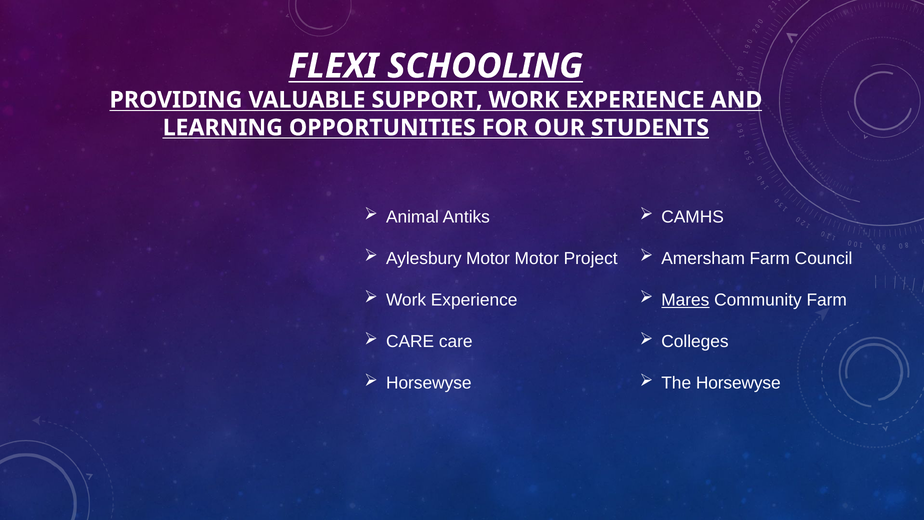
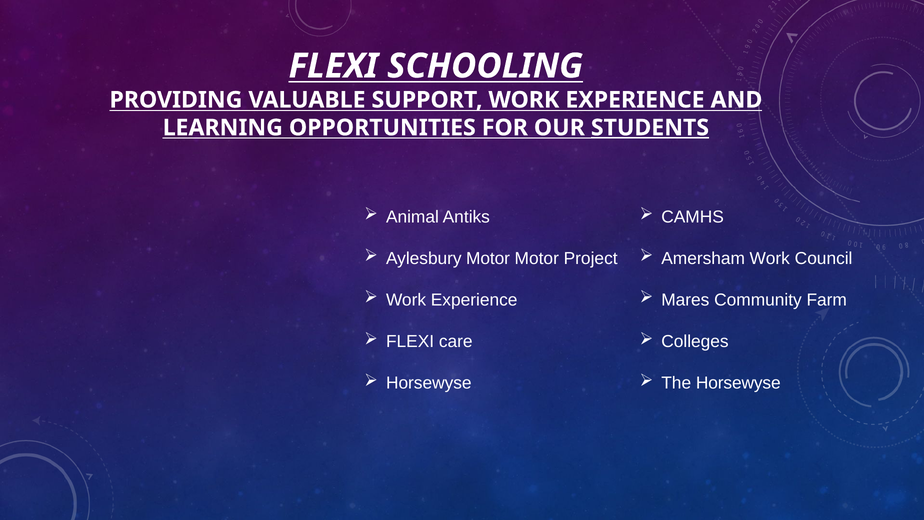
Amersham Farm: Farm -> Work (770, 258)
Mares underline: present -> none (685, 300)
CARE: CARE -> FLEXI (410, 341)
